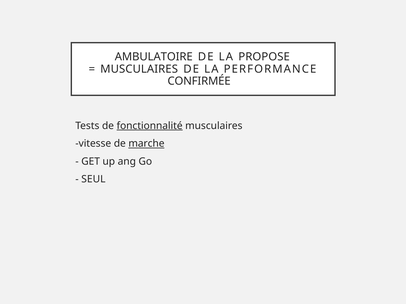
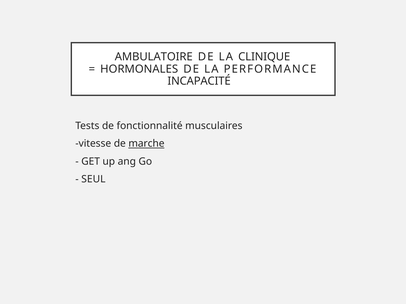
PROPOSE: PROPOSE -> CLINIQUE (264, 57)
MUSCULAIRES: MUSCULAIRES -> HORMONALES (139, 69)
CONFIRMÉE: CONFIRMÉE -> INCAPACITÉ (199, 81)
fonctionnalité underline: present -> none (150, 126)
